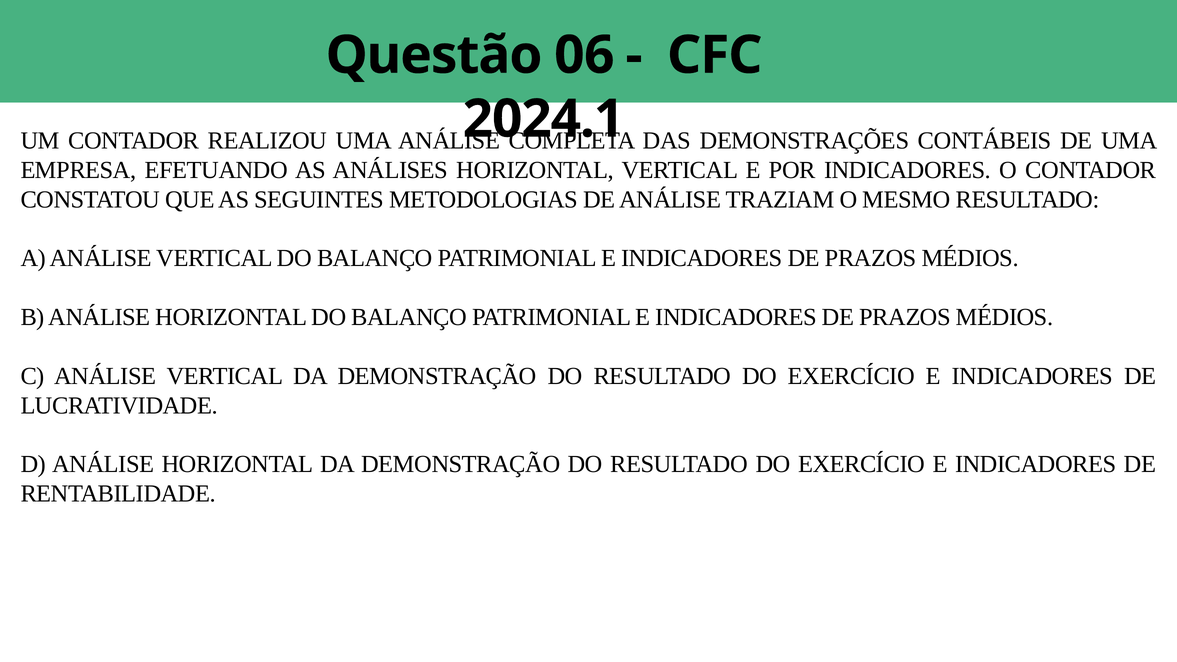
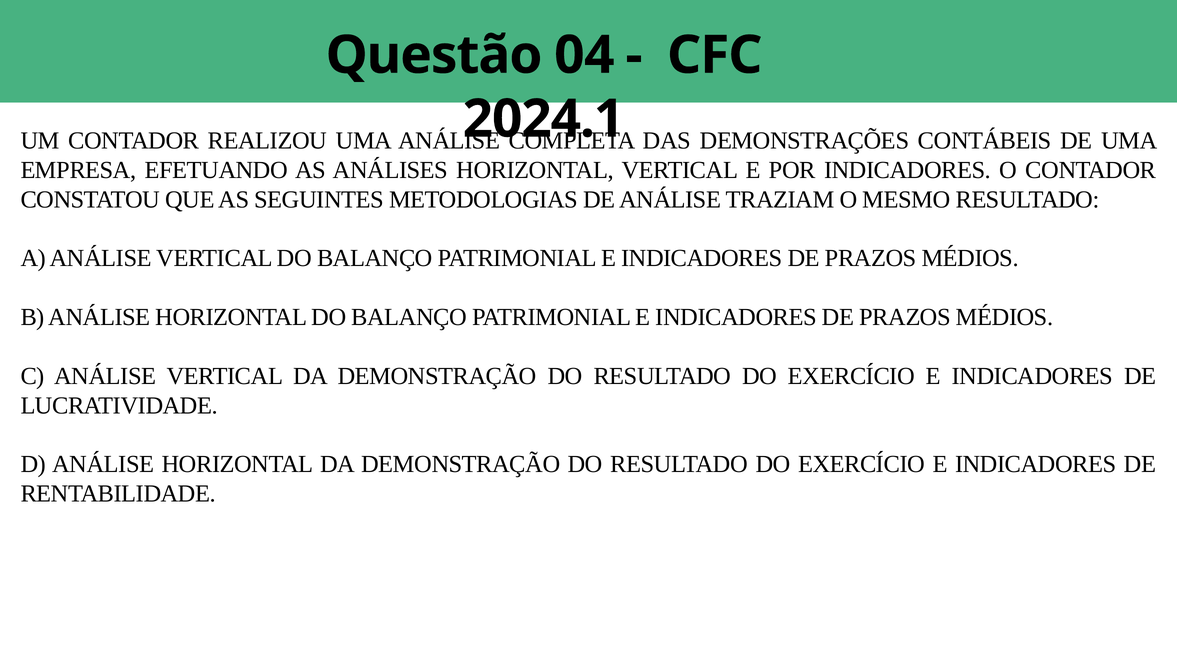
06: 06 -> 04 (584, 55)
